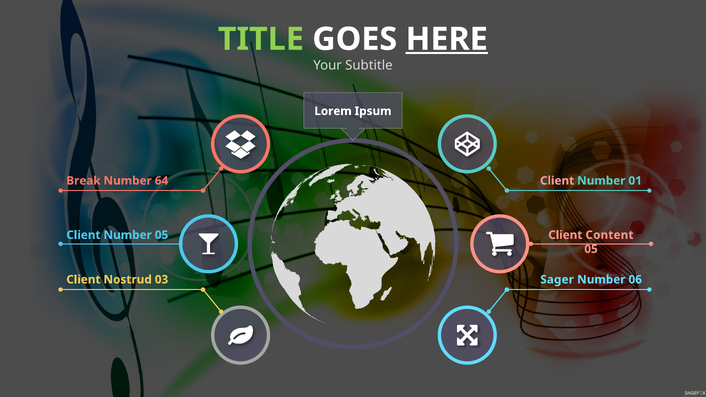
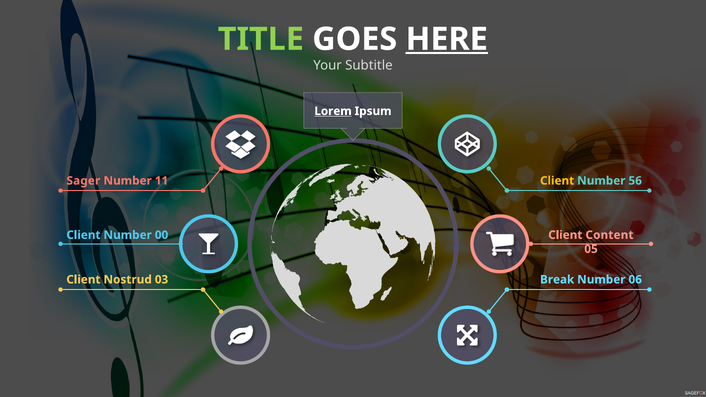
Lorem underline: none -> present (333, 111)
Break: Break -> Sager (83, 181)
64: 64 -> 11 (162, 181)
Client colour: pink -> yellow (557, 181)
01: 01 -> 56 (635, 181)
Number 05: 05 -> 00 (162, 235)
Sager: Sager -> Break (557, 280)
